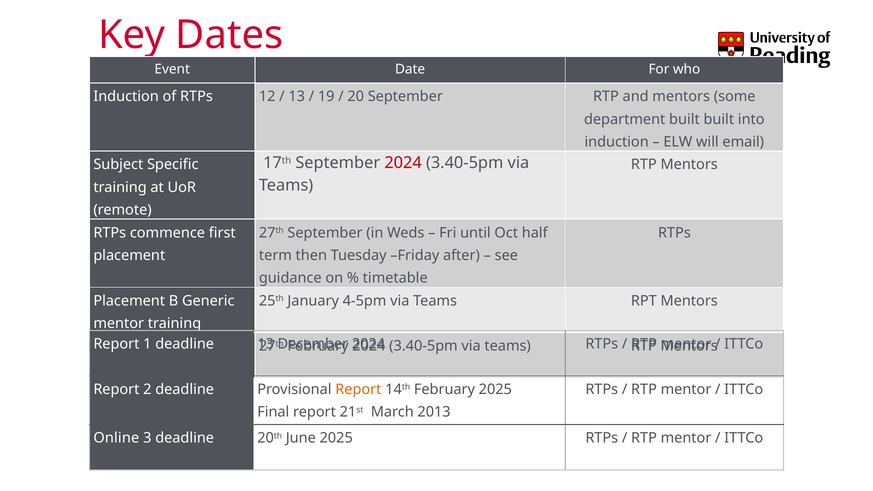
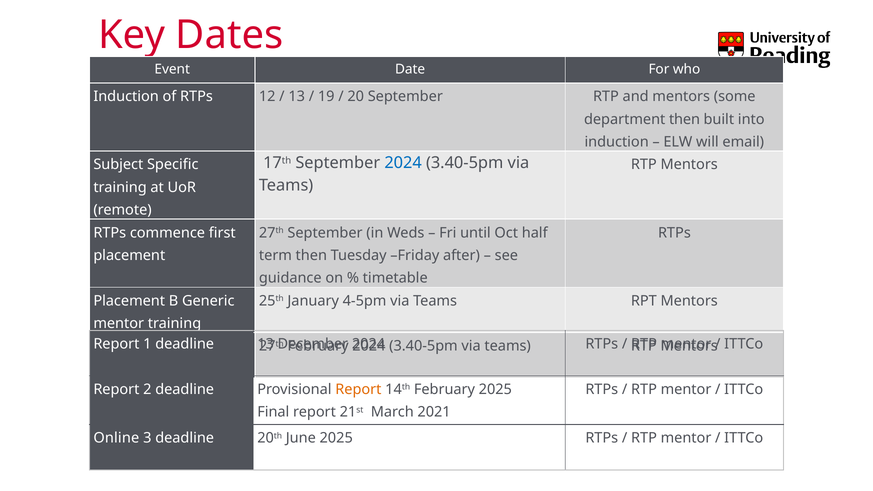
department built: built -> then (684, 119)
2024 colour: red -> blue (403, 163)
2013: 2013 -> 2021 (434, 412)
